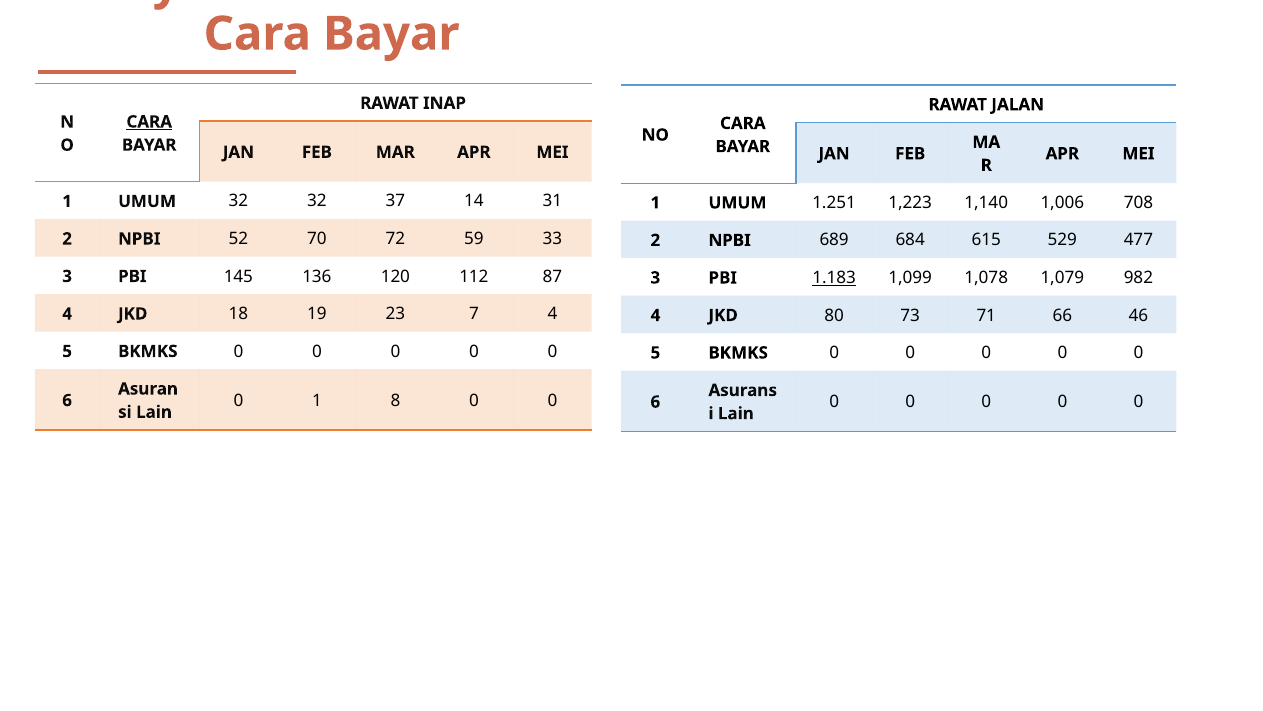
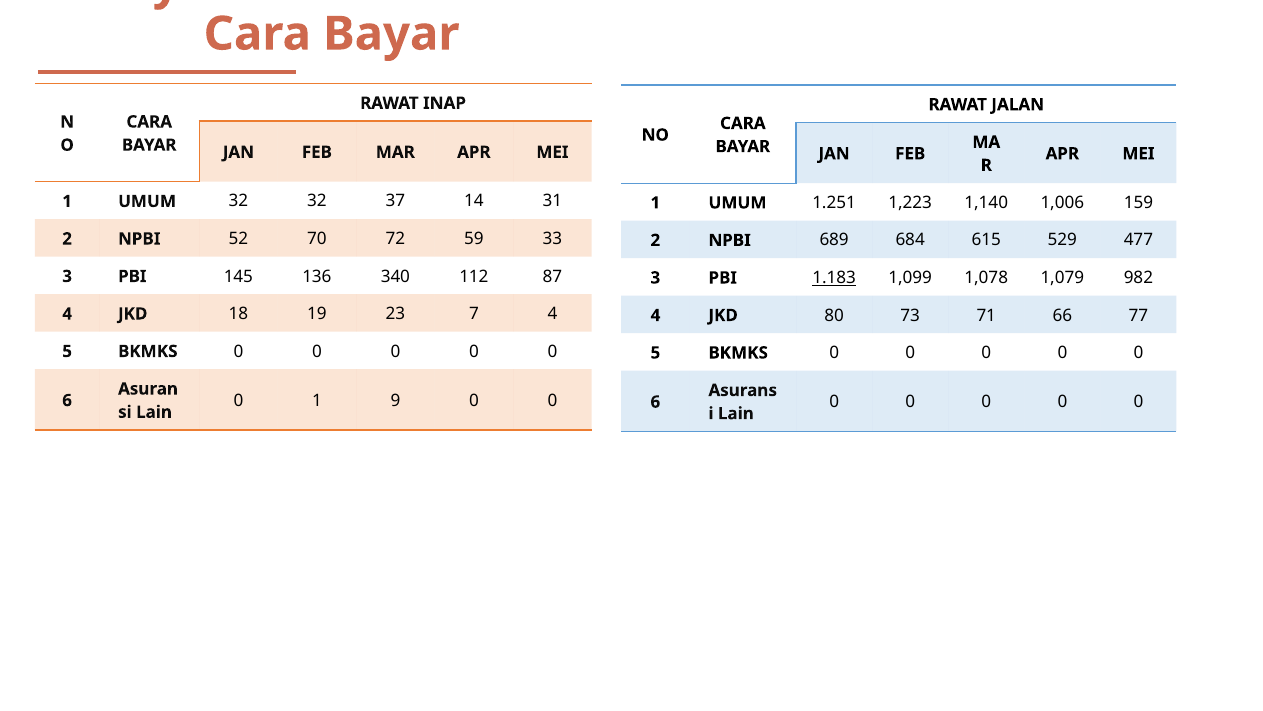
CARA underline: present -> none (149, 122)
708: 708 -> 159 (1138, 203)
120: 120 -> 340 (395, 276)
46: 46 -> 77 (1138, 315)
8: 8 -> 9 (395, 400)
